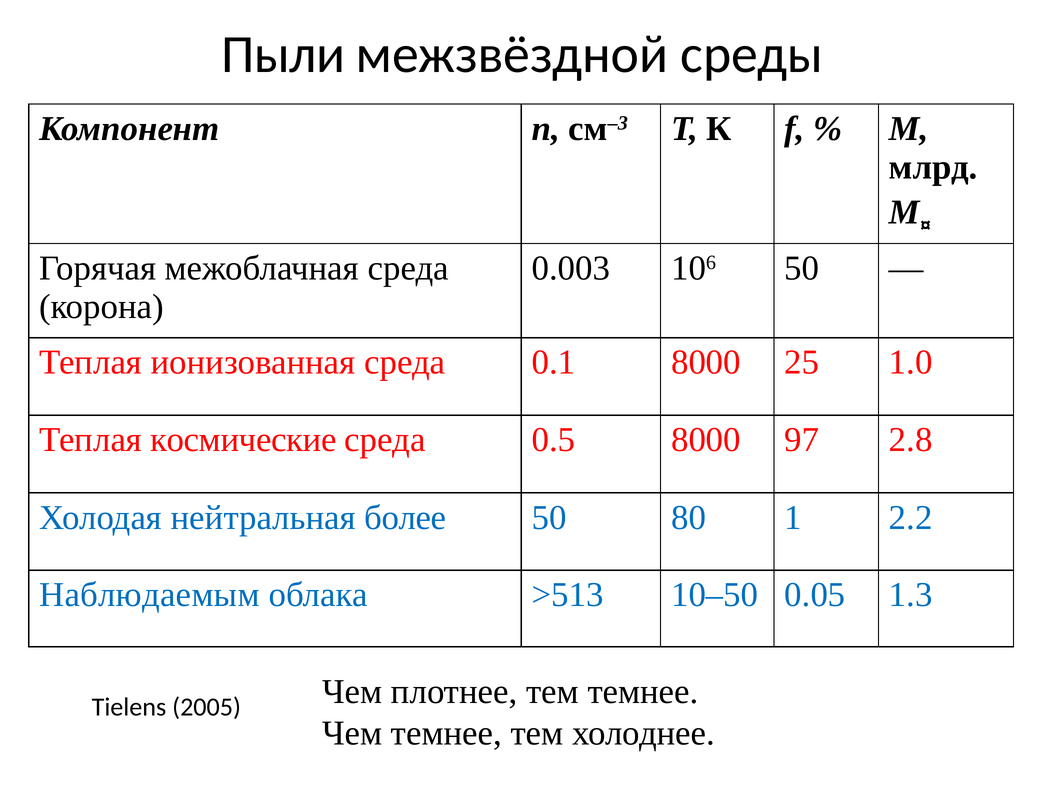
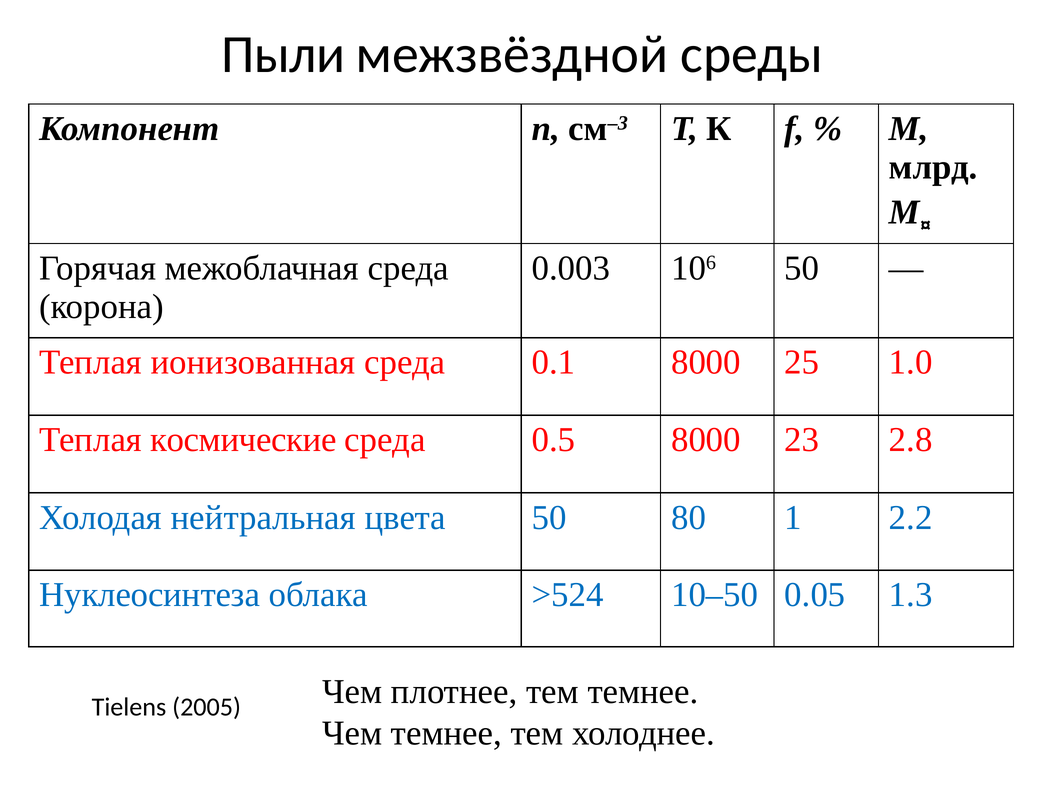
97: 97 -> 23 (802, 440)
более: более -> цвета (405, 517)
Наблюдаемым: Наблюдаемым -> Нуклеосинтеза (150, 595)
>513: >513 -> >524 (568, 595)
